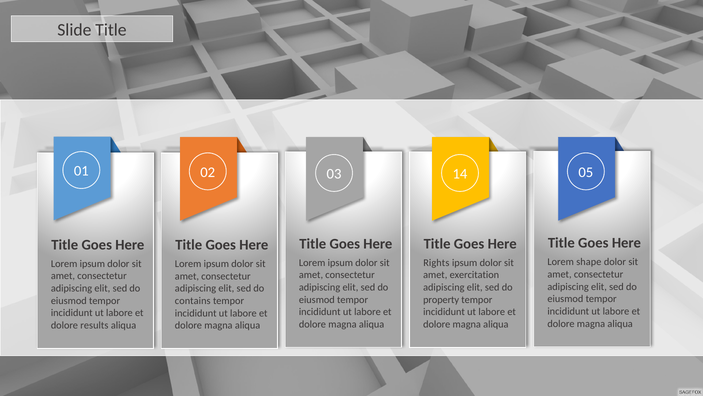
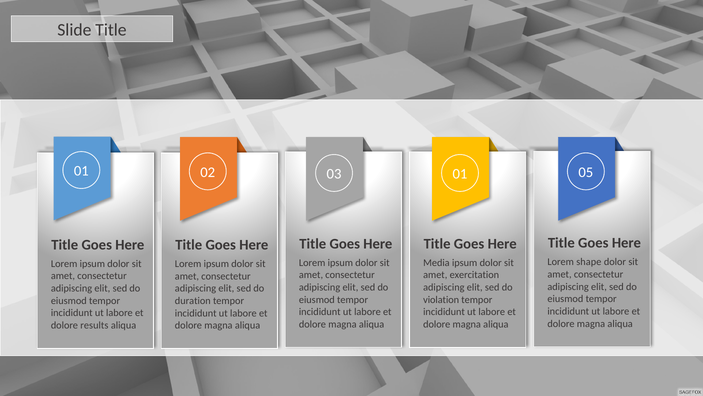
03 14: 14 -> 01 (460, 174)
Rights: Rights -> Media (436, 262)
property: property -> violation (441, 299)
contains: contains -> duration (193, 300)
